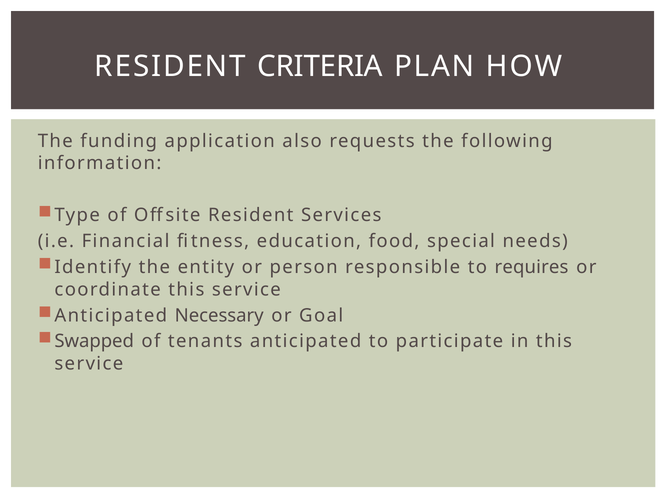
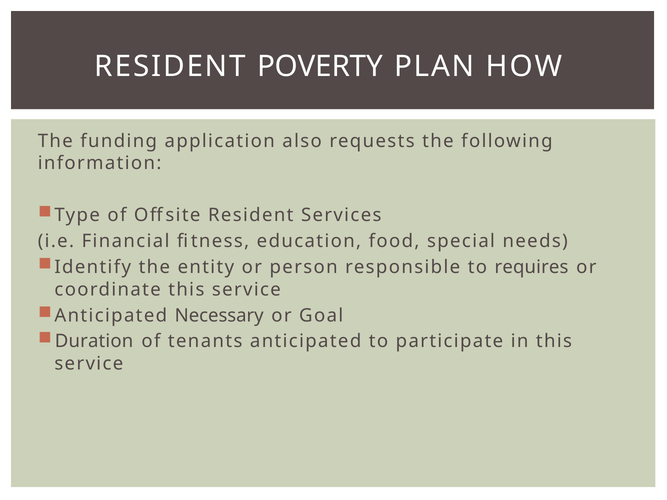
CRITERIA: CRITERIA -> POVERTY (320, 66)
Swapped: Swapped -> Duration (94, 342)
